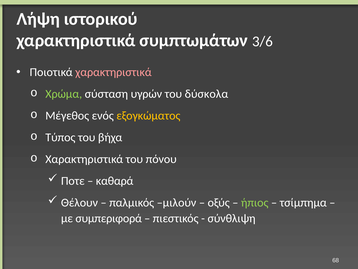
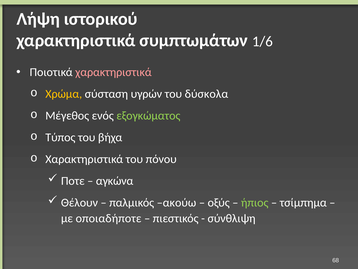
3/6: 3/6 -> 1/6 (262, 41)
Χρώμα colour: light green -> yellow (64, 94)
εξογκώματος colour: yellow -> light green (148, 116)
καθαρά: καθαρά -> αγκώνα (115, 181)
μιλούν: μιλούν -> ακούω (177, 202)
συμπεριφορά: συμπεριφορά -> οποιαδήποτε (109, 218)
